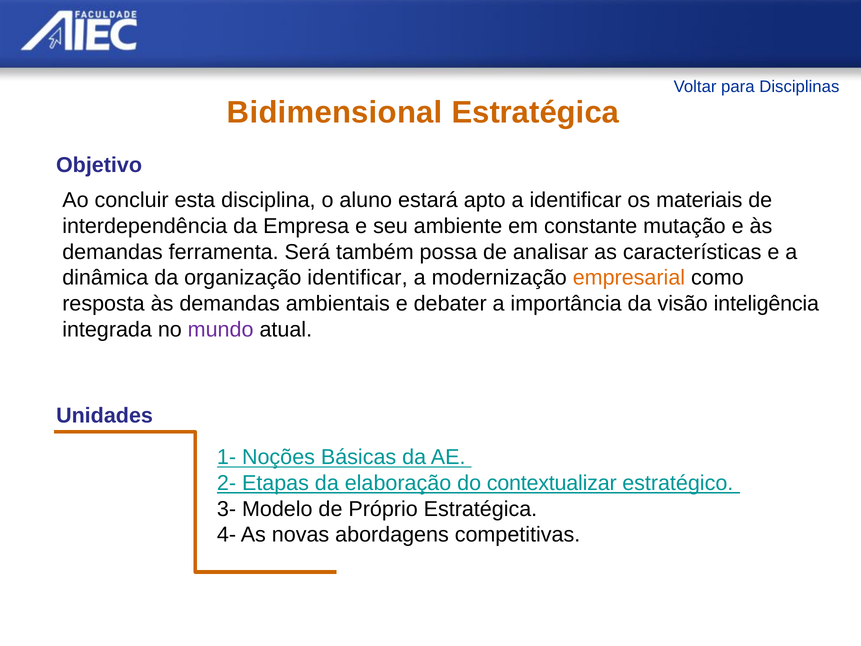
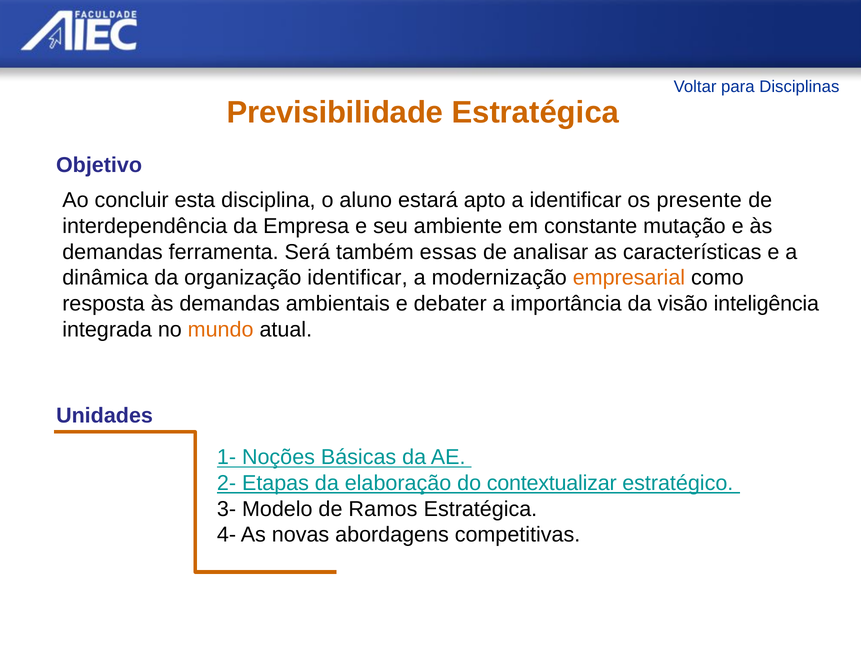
Bidimensional: Bidimensional -> Previsibilidade (335, 112)
materiais: materiais -> presente (699, 200)
possa: possa -> essas (448, 252)
mundo colour: purple -> orange (221, 329)
Próprio: Próprio -> Ramos (383, 509)
